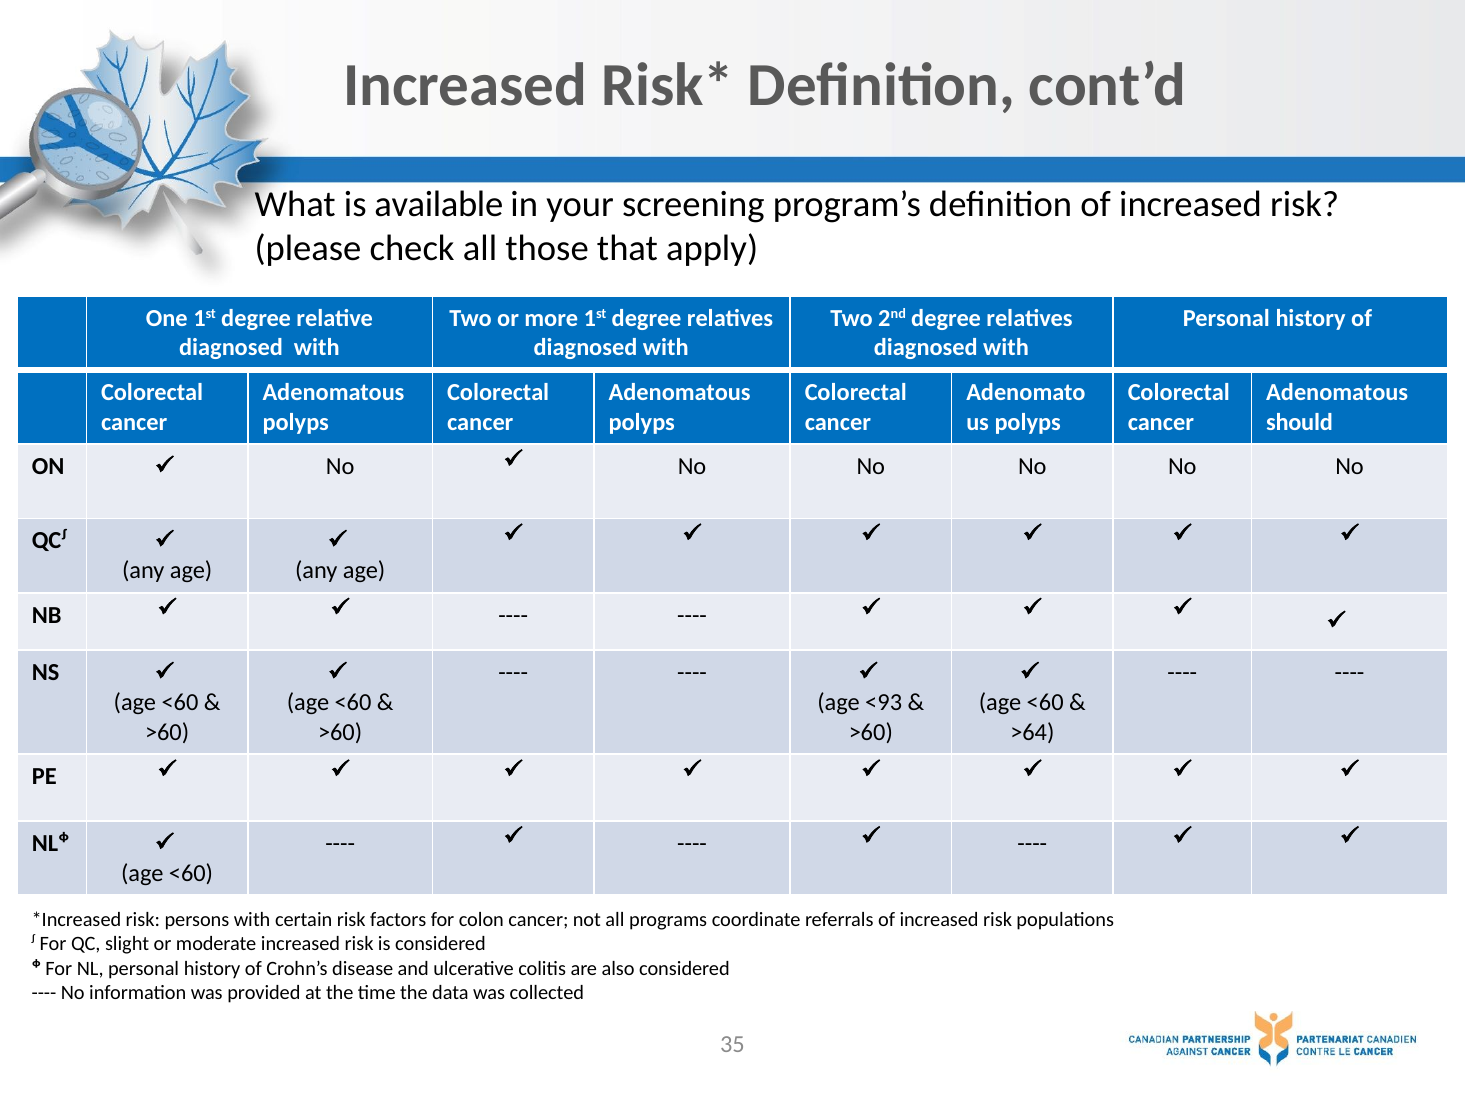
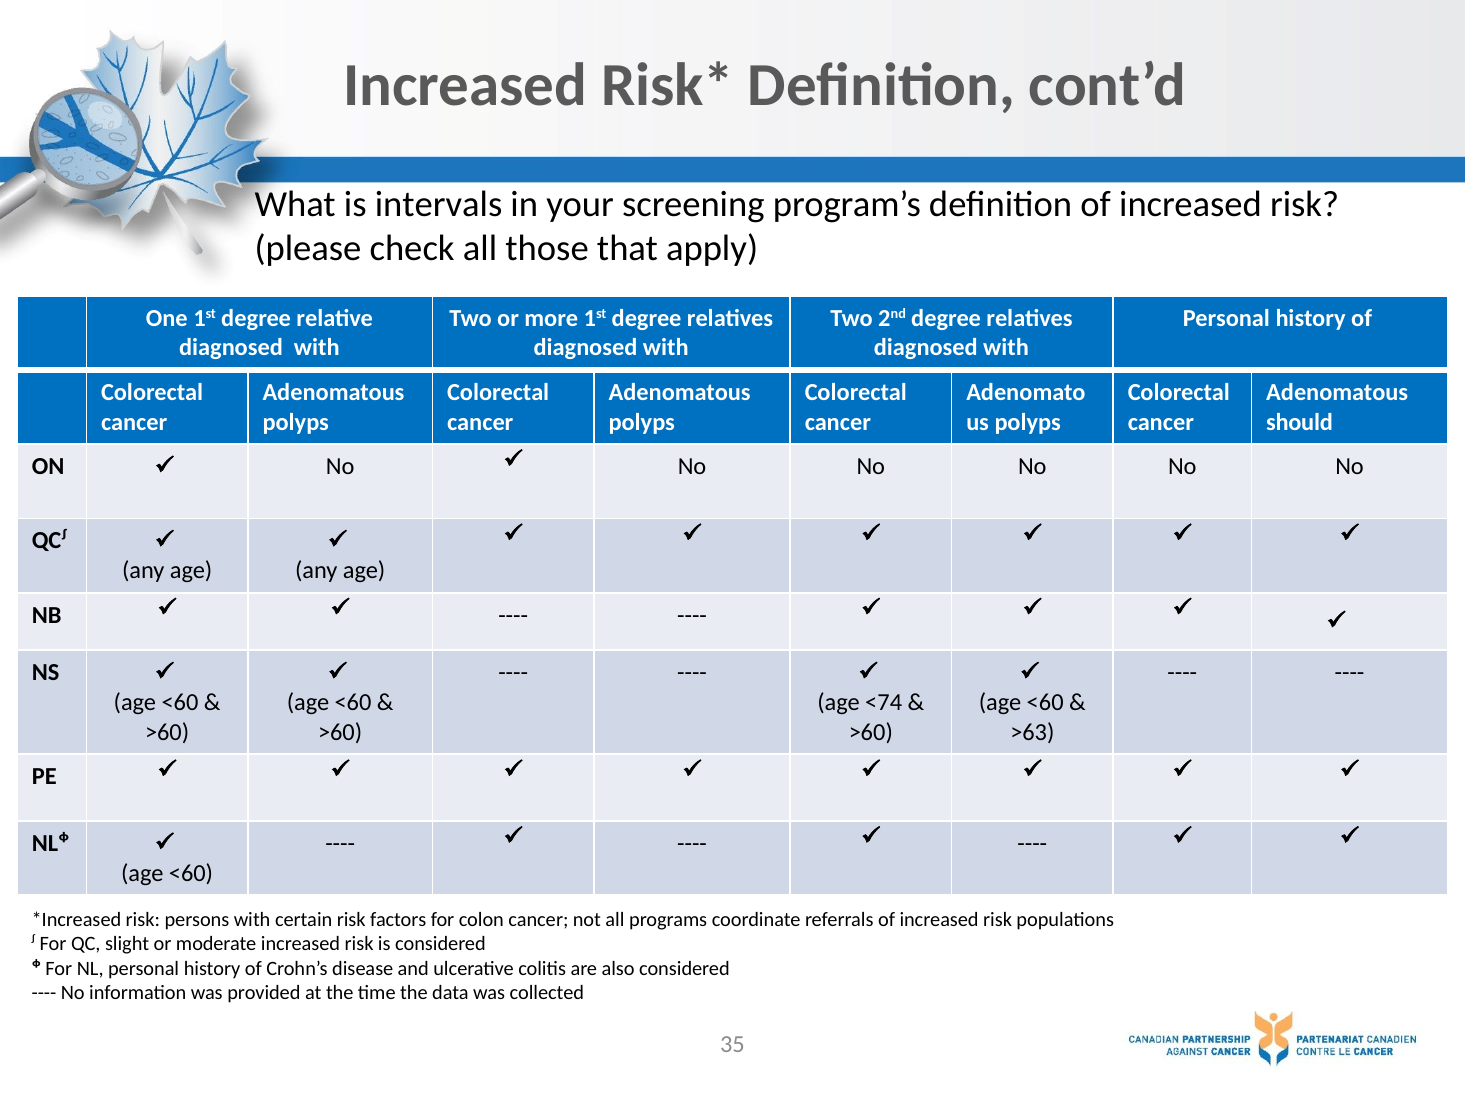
available: available -> intervals (439, 204)
<93: <93 -> <74 (884, 702)
>64: >64 -> >63 (1032, 732)
